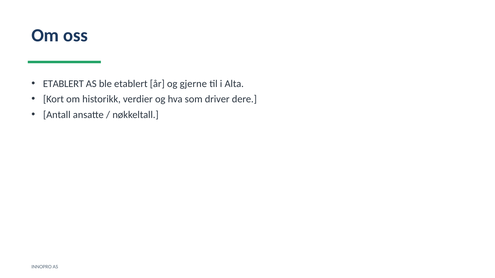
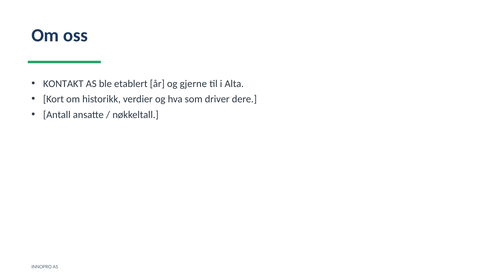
ETABLERT: ETABLERT -> KONTAKT (63, 84)
